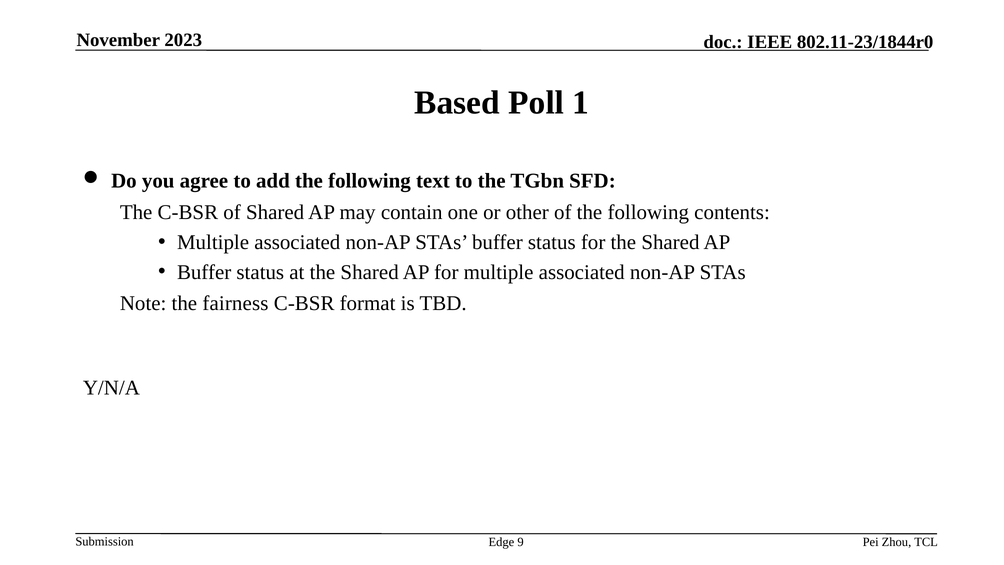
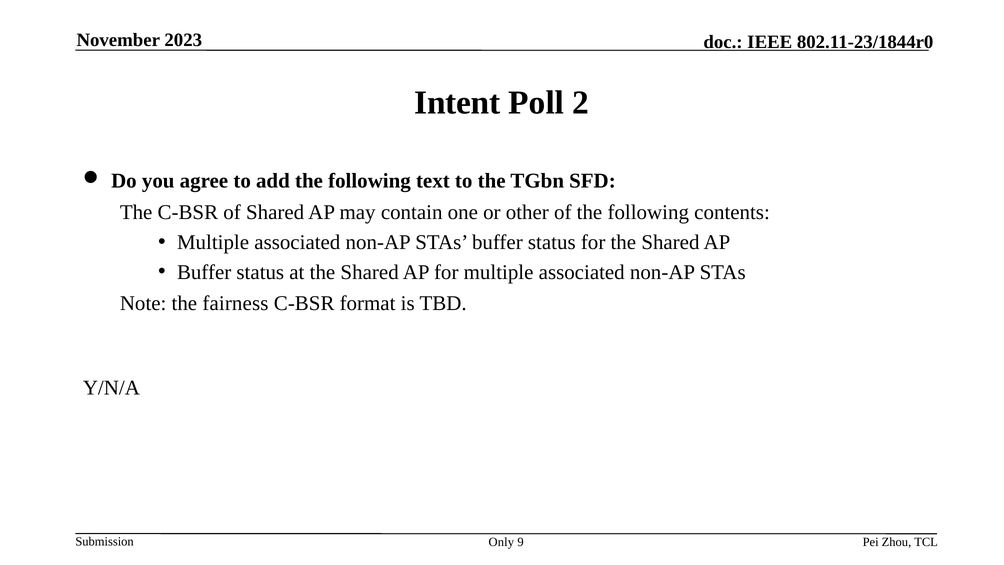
Based: Based -> Intent (457, 103)
1: 1 -> 2 (581, 103)
Edge: Edge -> Only (501, 542)
